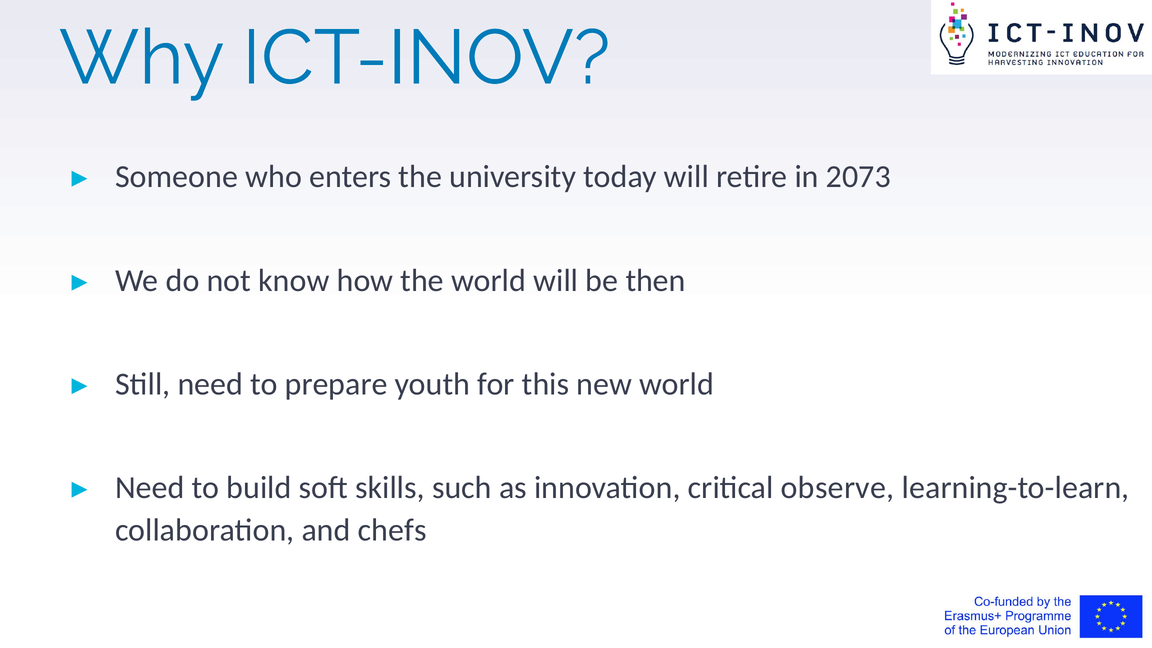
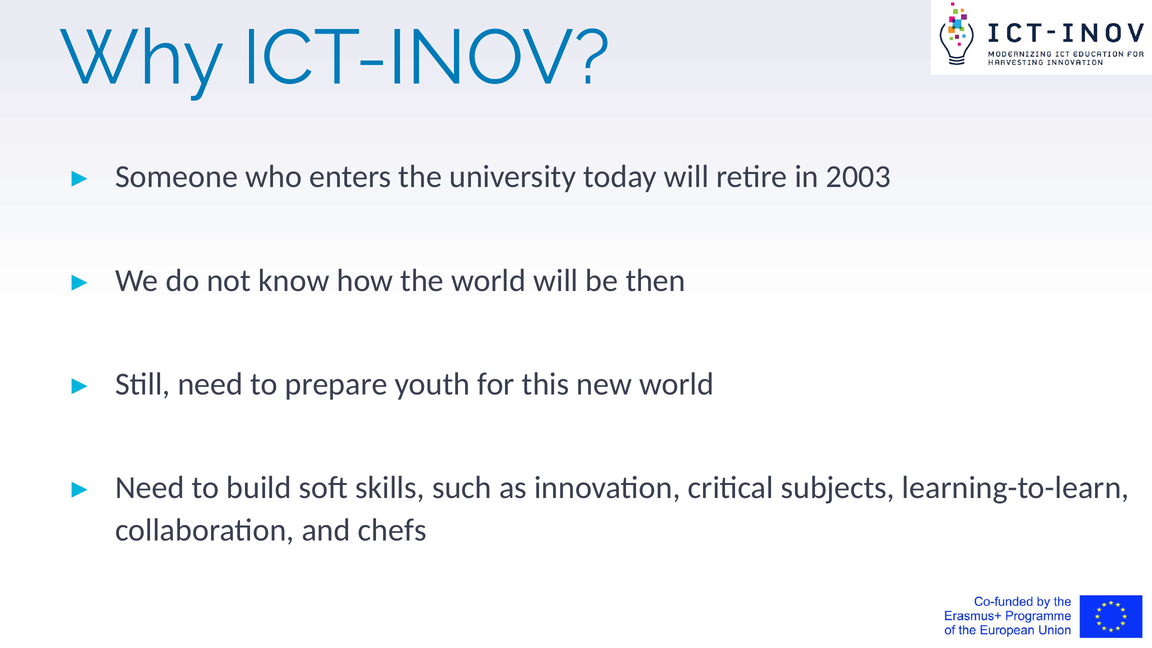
2073: 2073 -> 2003 (858, 177)
observe: observe -> subjects (838, 488)
